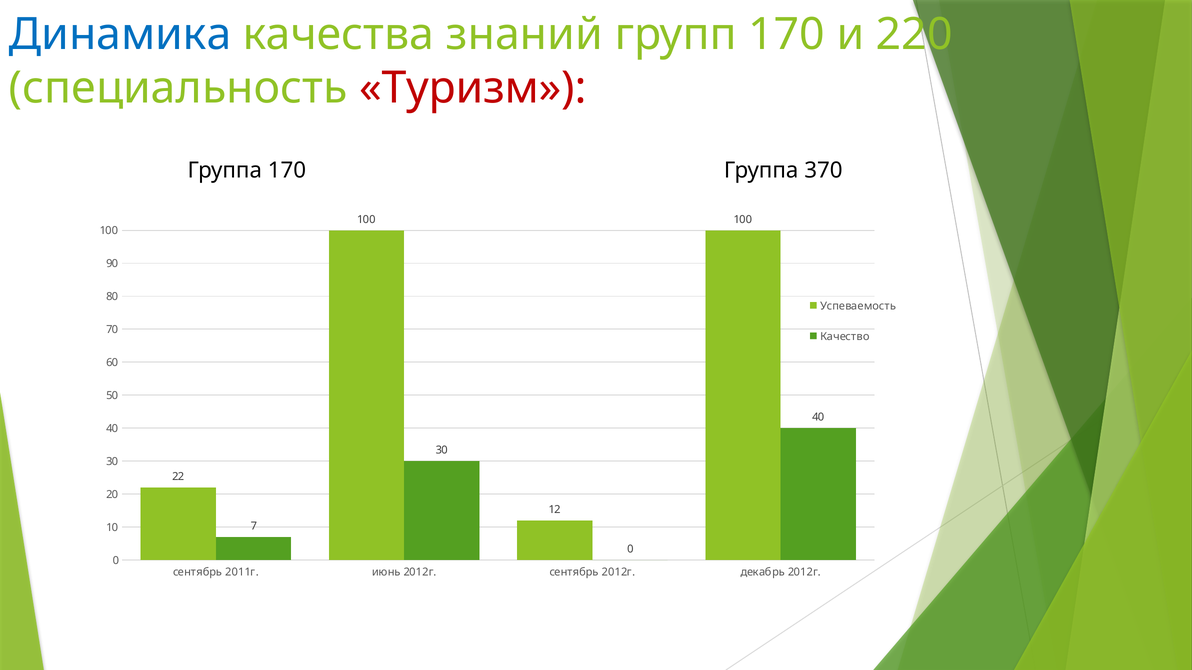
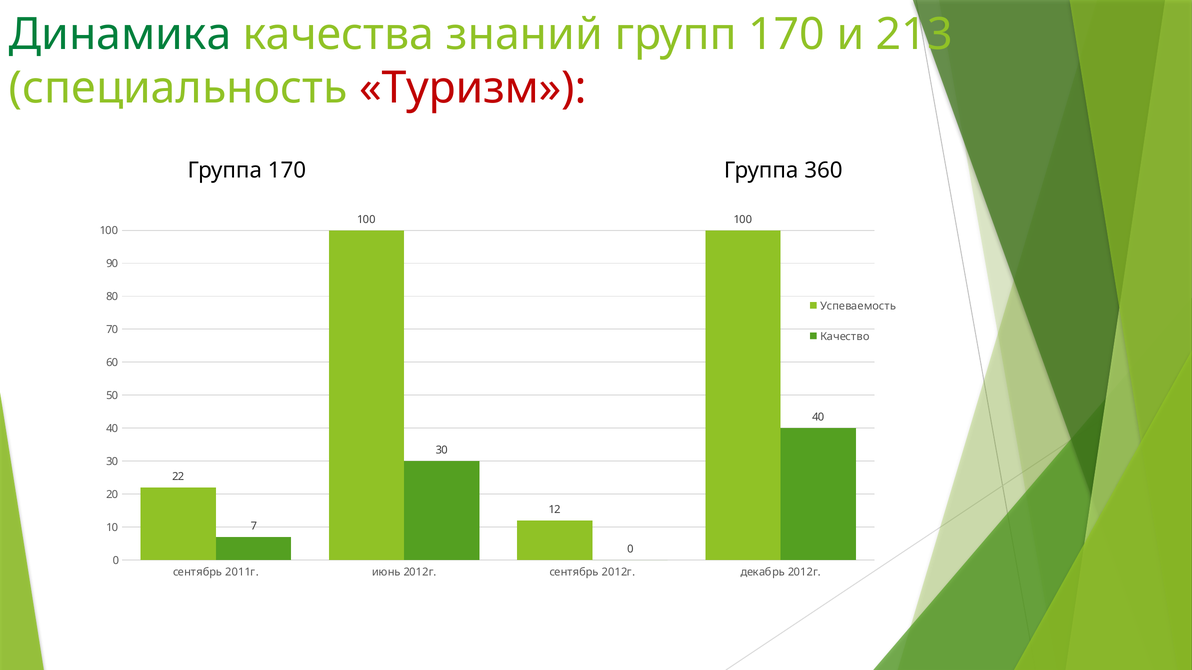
Динамика colour: blue -> green (120, 34)
220: 220 -> 213 (914, 34)
370: 370 -> 360 (823, 170)
